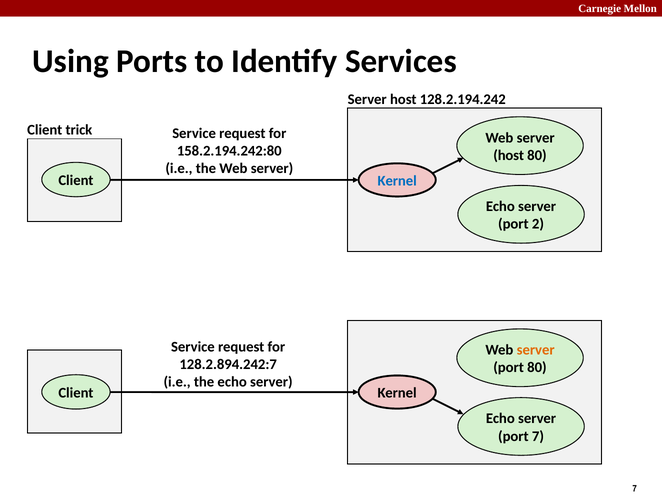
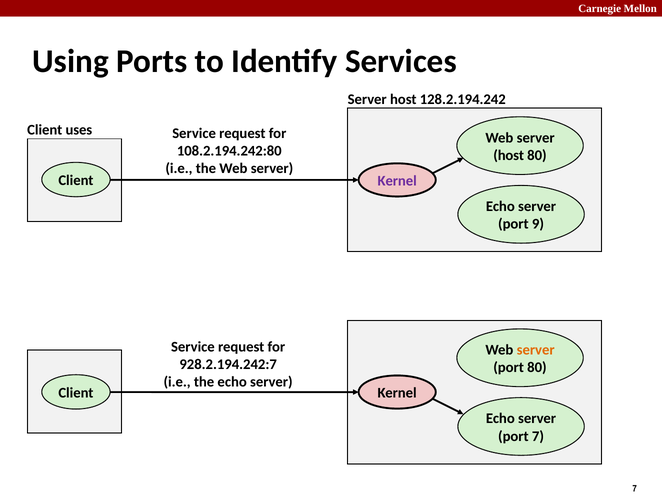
trick: trick -> uses (79, 130)
158.2.194.242:80: 158.2.194.242:80 -> 108.2.194.242:80 (229, 151)
Kernel colour: blue -> purple (397, 181)
2: 2 -> 9 (538, 224)
128.2.894.242:7: 128.2.894.242:7 -> 928.2.194.242:7 (228, 364)
